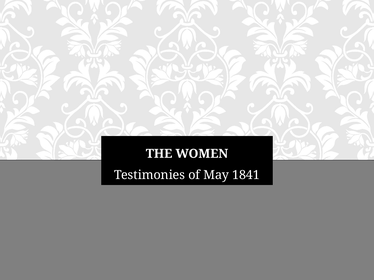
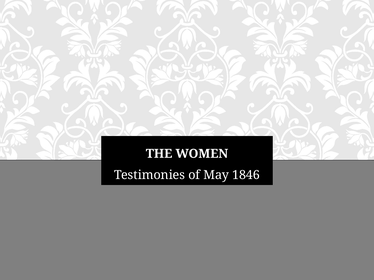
1841: 1841 -> 1846 (246, 175)
